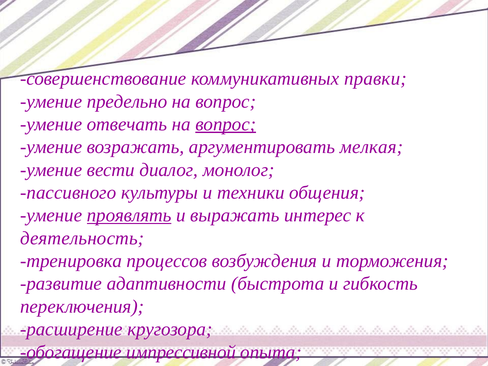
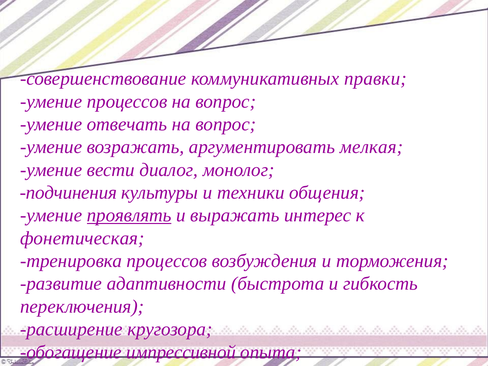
умение предельно: предельно -> процессов (127, 101)
вопрос underline: present -> none (226, 124)
пассивного: пассивного -> подчинения (68, 193)
деятельность: деятельность -> фонетическая (82, 238)
